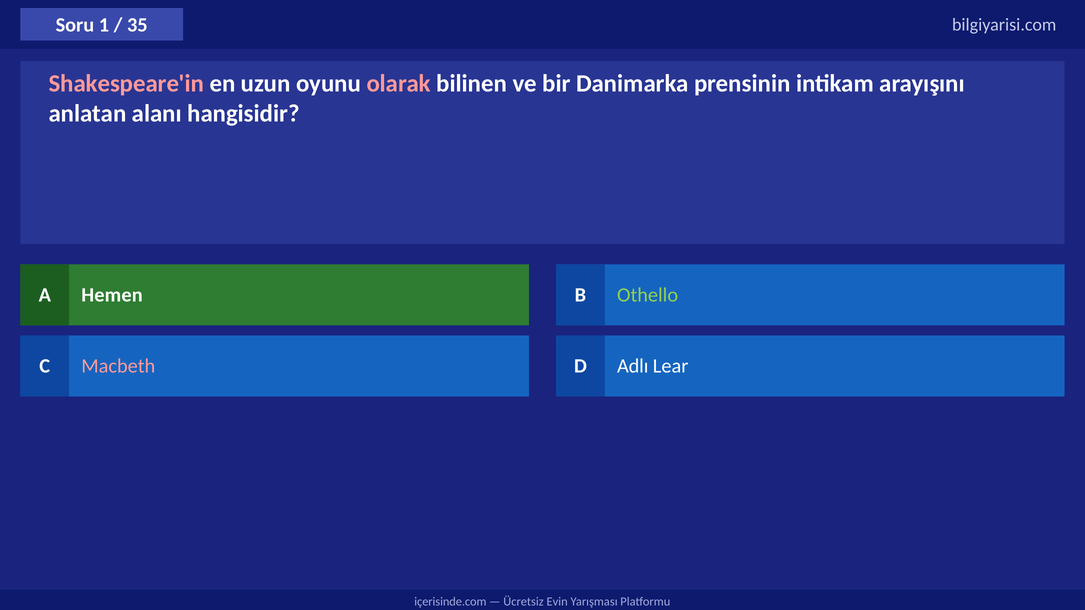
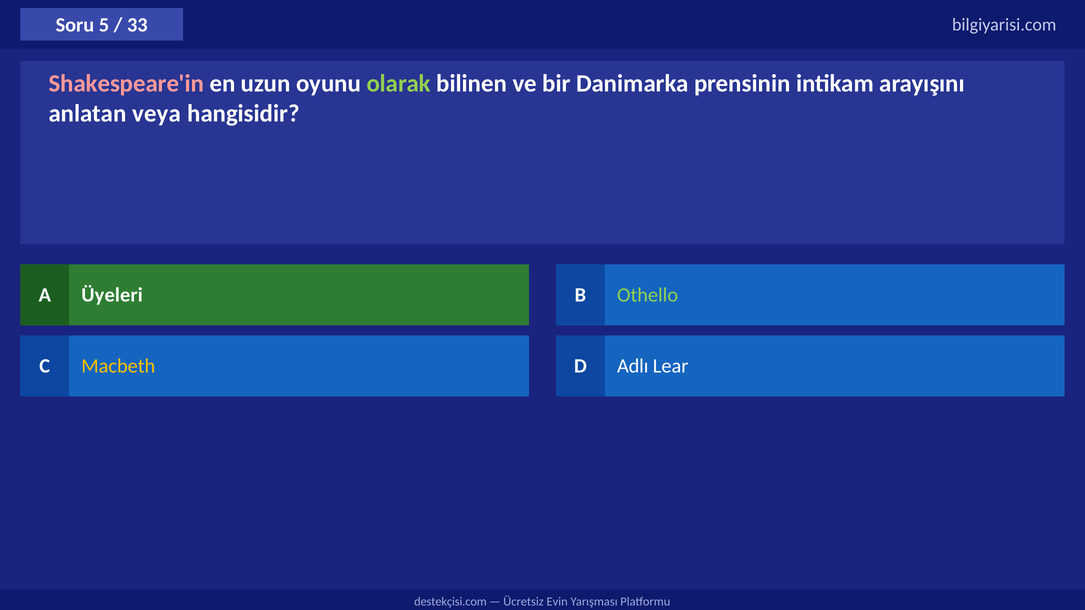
1: 1 -> 5 (104, 25)
35: 35 -> 33 (137, 25)
olarak colour: pink -> light green (399, 84)
alanı: alanı -> veya (157, 114)
Hemen: Hemen -> Üyeleri (112, 295)
Macbeth colour: pink -> yellow (118, 366)
içerisinde.com: içerisinde.com -> destekçisi.com (450, 602)
